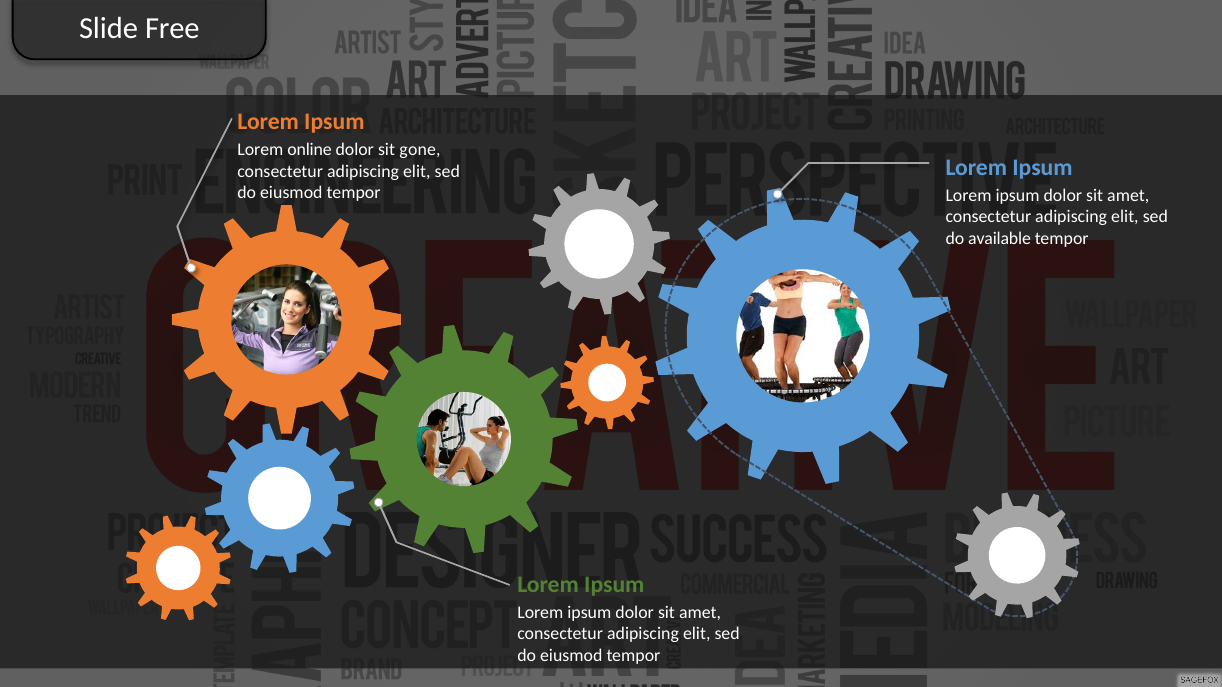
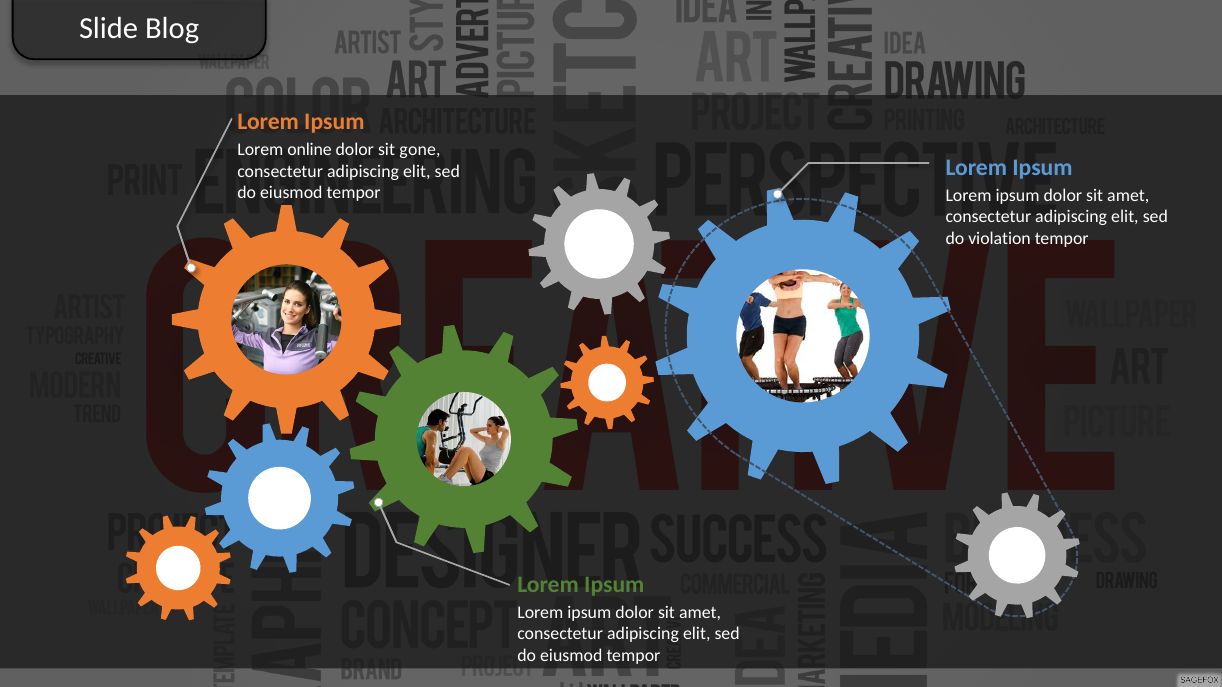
Free: Free -> Blog (172, 29)
available: available -> violation (1000, 238)
